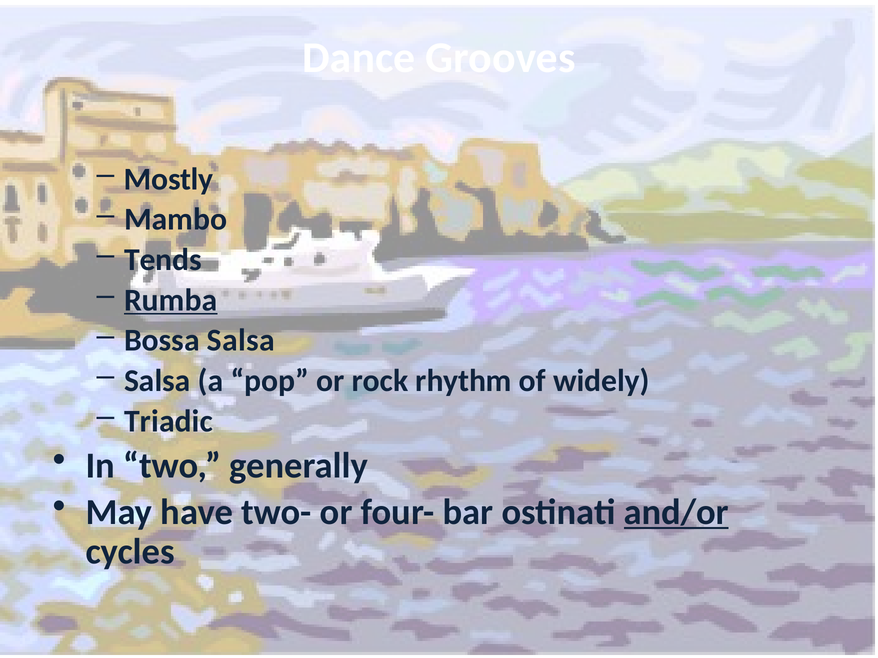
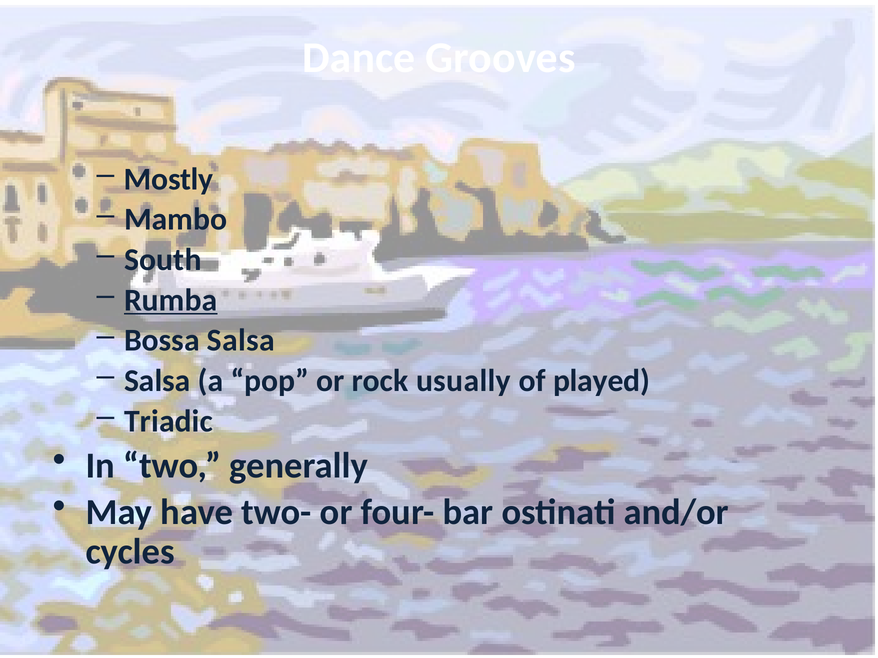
Tends: Tends -> South (163, 260)
rhythm: rhythm -> usually (463, 381)
widely: widely -> played (601, 381)
and/or underline: present -> none (676, 513)
